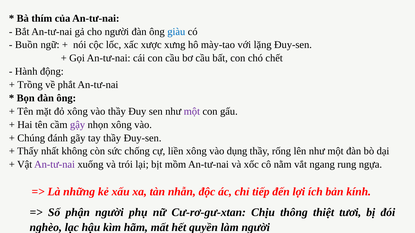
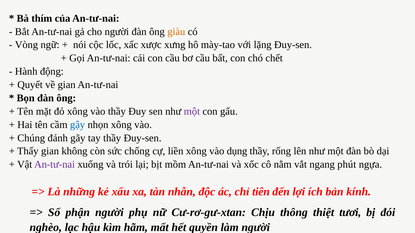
giàu colour: blue -> orange (176, 32)
Buồn: Buồn -> Vòng (27, 45)
Trồng: Trồng -> Quyết (30, 85)
về phắt: phắt -> gian (67, 85)
gậy colour: purple -> blue (78, 125)
Thấy nhất: nhất -> gian (50, 151)
rung: rung -> phút (347, 165)
tiếp: tiếp -> tiên (261, 192)
